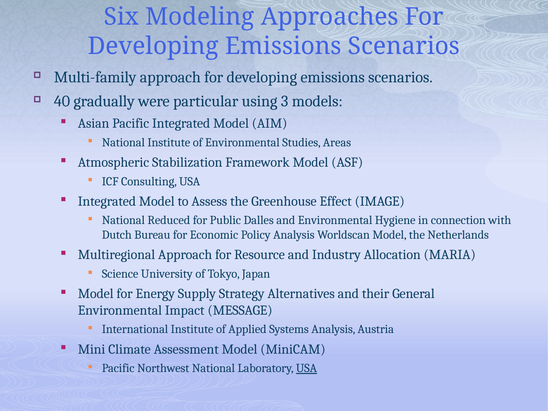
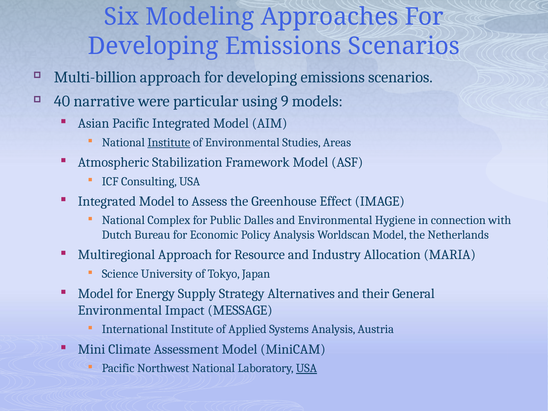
Multi-family: Multi-family -> Multi-billion (95, 77)
gradually: gradually -> narrative (104, 101)
3: 3 -> 9 (285, 101)
Institute underline: none -> present (169, 142)
Reduced: Reduced -> Complex (169, 220)
